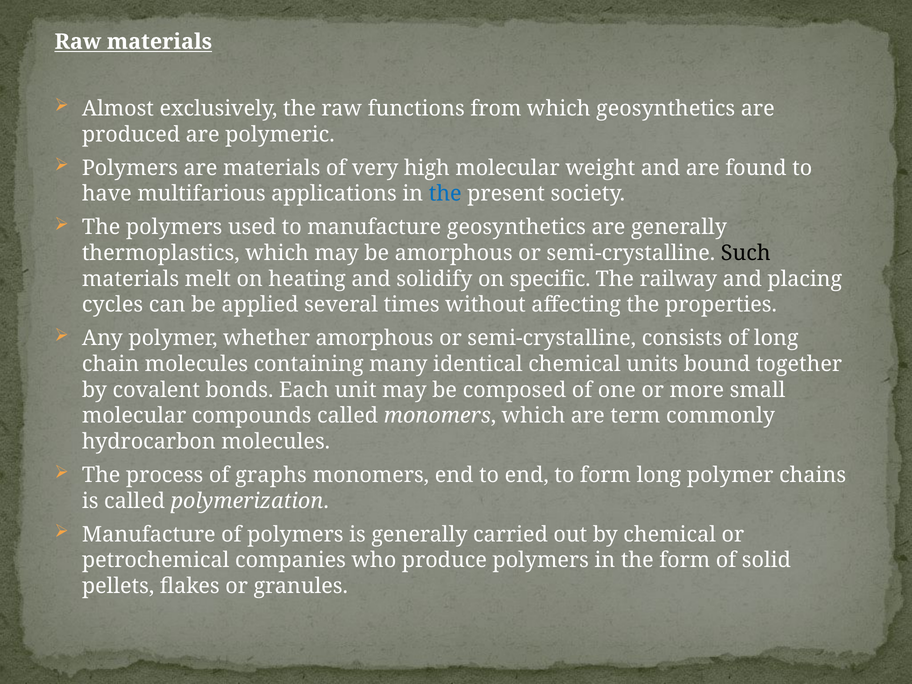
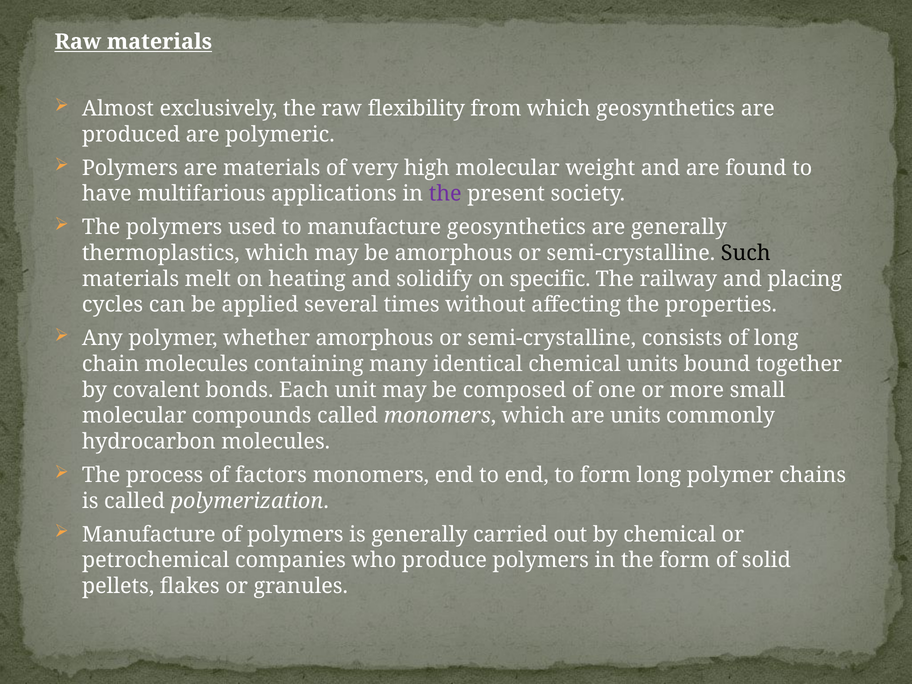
functions: functions -> flexibility (416, 109)
the colour: blue -> purple (445, 194)
are term: term -> units (635, 416)
graphs: graphs -> factors (271, 475)
